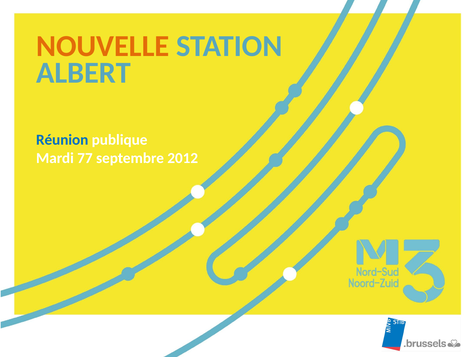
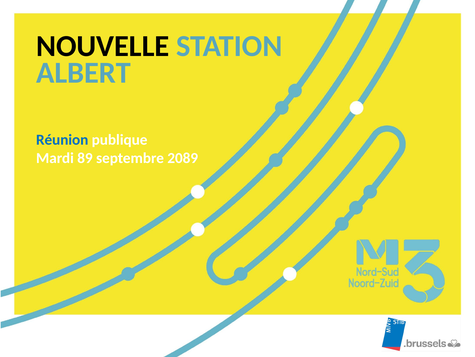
NOUVELLE colour: orange -> black (103, 46)
77: 77 -> 89 (85, 158)
2012: 2012 -> 2089 (183, 158)
